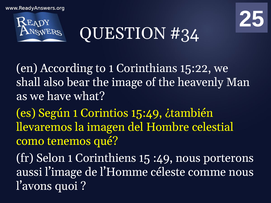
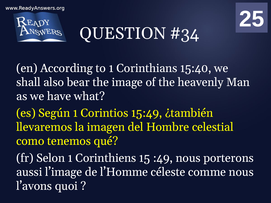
15:22: 15:22 -> 15:40 (196, 68)
